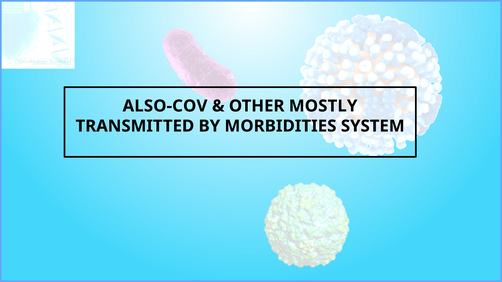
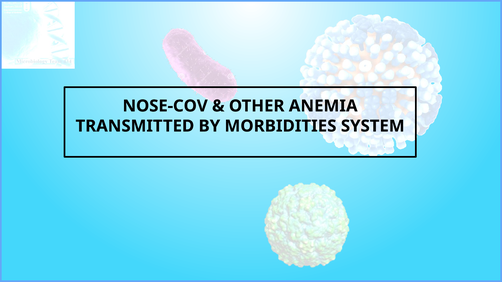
ALSO-COV: ALSO-COV -> NOSE-COV (165, 106)
MOSTLY: MOSTLY -> ANEMIA (323, 106)
